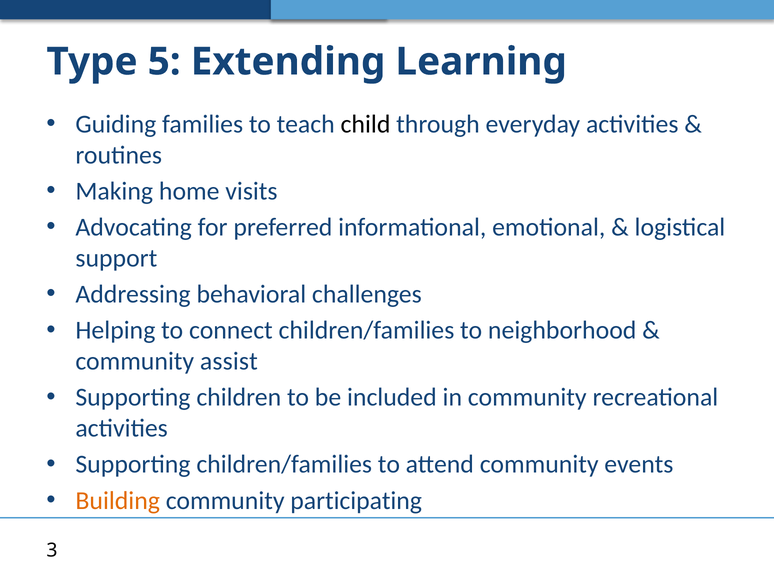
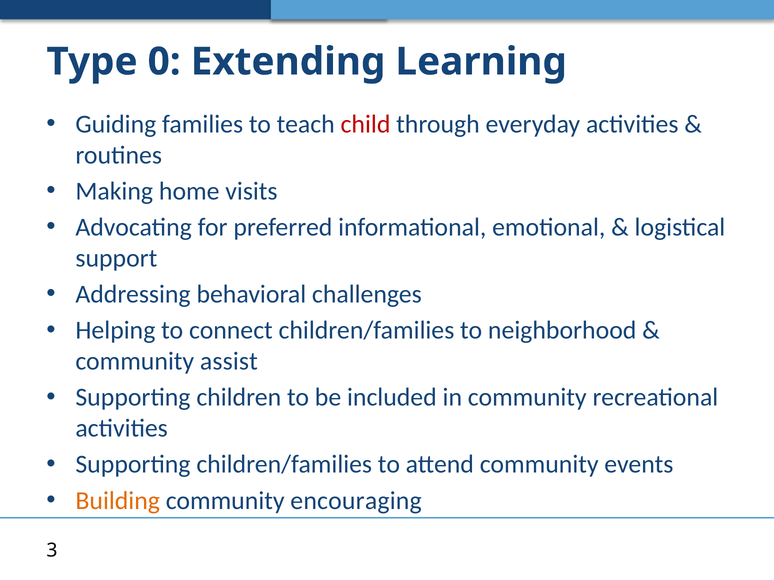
5: 5 -> 0 (164, 62)
child colour: black -> red (366, 124)
participating: participating -> encouraging (356, 501)
